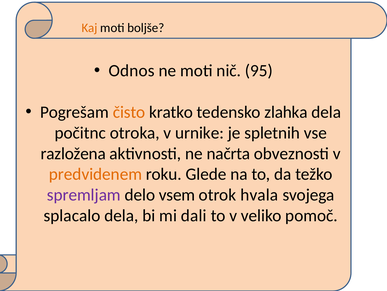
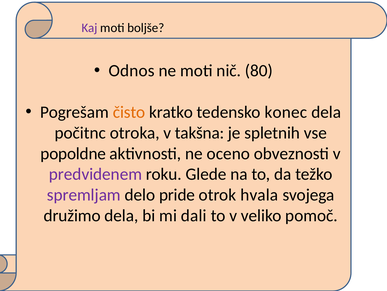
Kaj colour: orange -> purple (89, 28)
95: 95 -> 80 (259, 71)
zlahka: zlahka -> konec (286, 112)
urnike: urnike -> takšna (200, 133)
razložena: razložena -> popoldne (73, 153)
načrta: načrta -> oceno (228, 153)
predvidenem colour: orange -> purple (95, 174)
vsem: vsem -> pride (177, 194)
splacalo: splacalo -> družimo (72, 215)
